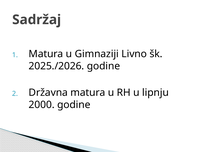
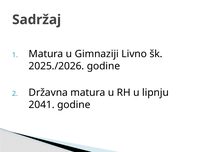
2000: 2000 -> 2041 (42, 105)
